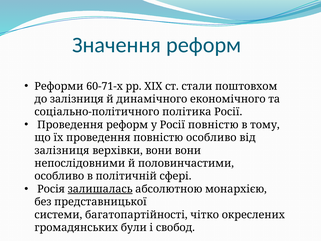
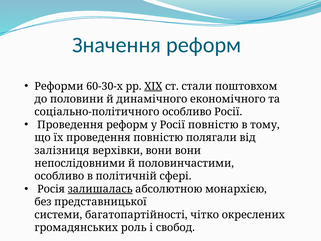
60-71-х: 60-71-х -> 60-30-х (105, 86)
XIX underline: none -> present (153, 86)
до залізниця: залізниця -> половини (77, 99)
соціально-політичного політика: політика -> особливо (187, 112)
повністю особливо: особливо -> полягали (211, 138)
були: були -> роль (134, 227)
